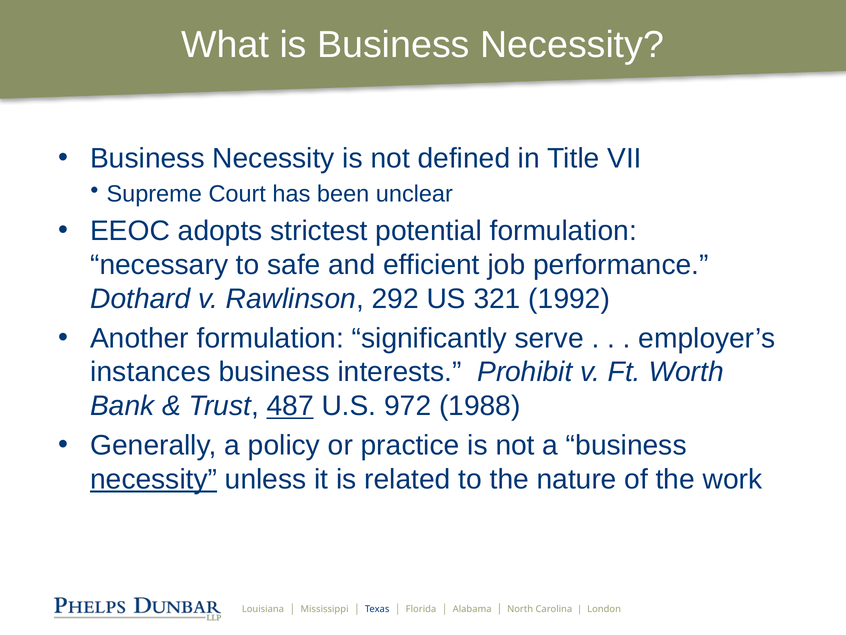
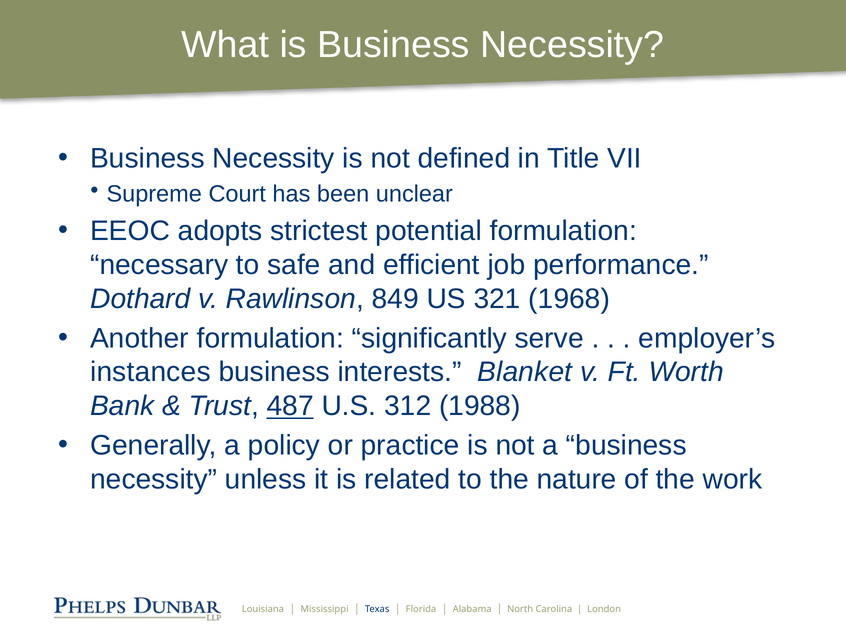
292: 292 -> 849 (395, 299)
1992: 1992 -> 1968 (569, 299)
Prohibit: Prohibit -> Blanket (525, 372)
972: 972 -> 312 (408, 406)
necessity underline: present -> none (154, 479)
